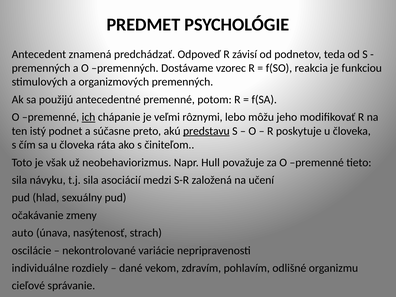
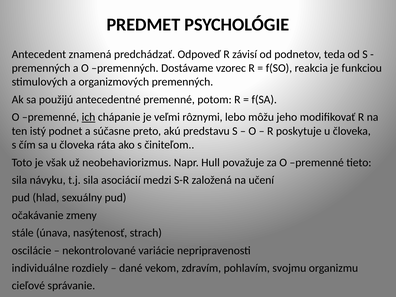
predstavu underline: present -> none (206, 131)
auto: auto -> stále (23, 233)
odlišné: odlišné -> svojmu (289, 268)
